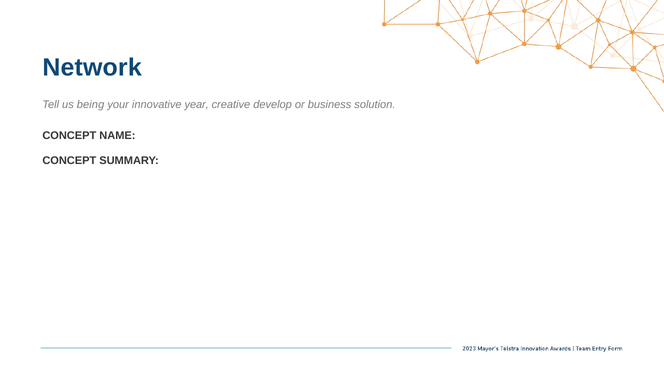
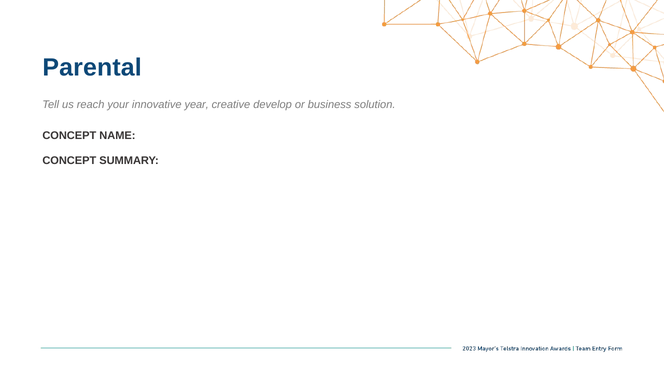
Network: Network -> Parental (92, 68)
being: being -> reach (91, 105)
